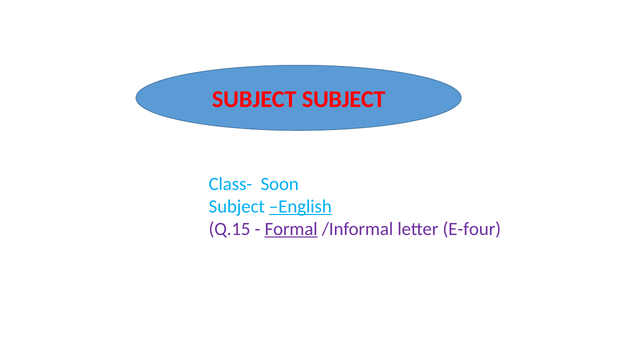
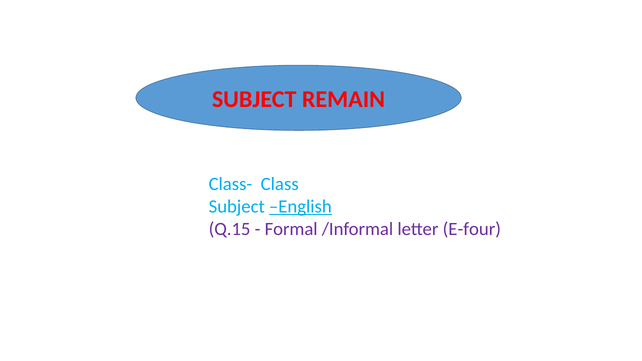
SUBJECT SUBJECT: SUBJECT -> REMAIN (343, 100)
Soon: Soon -> Class (280, 184)
Formal underline: present -> none (291, 229)
